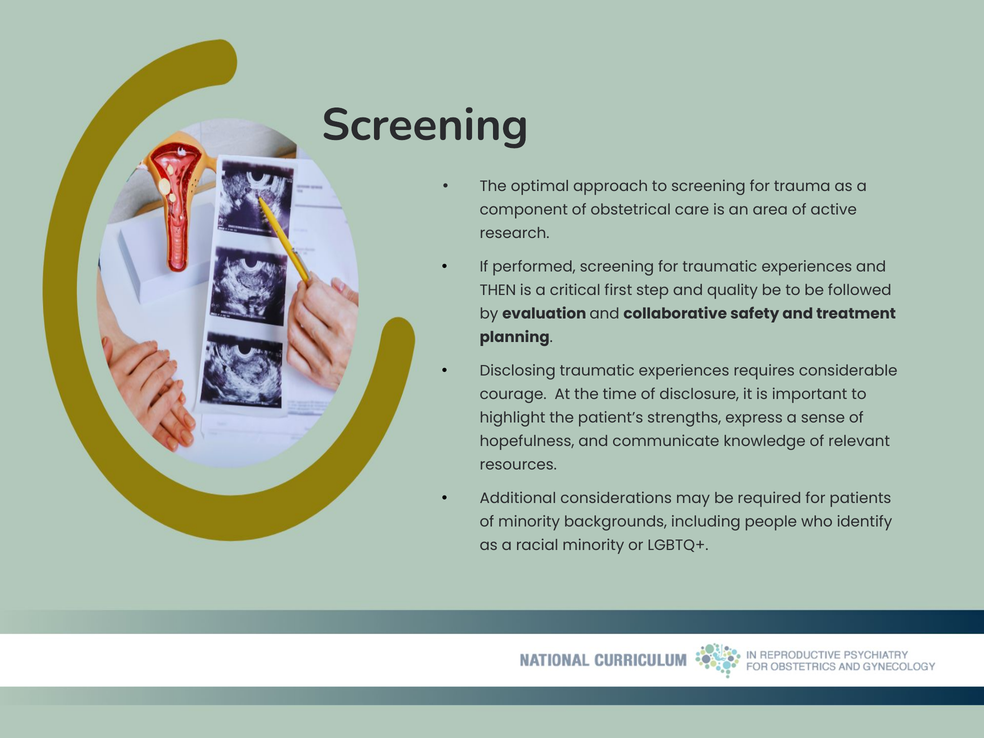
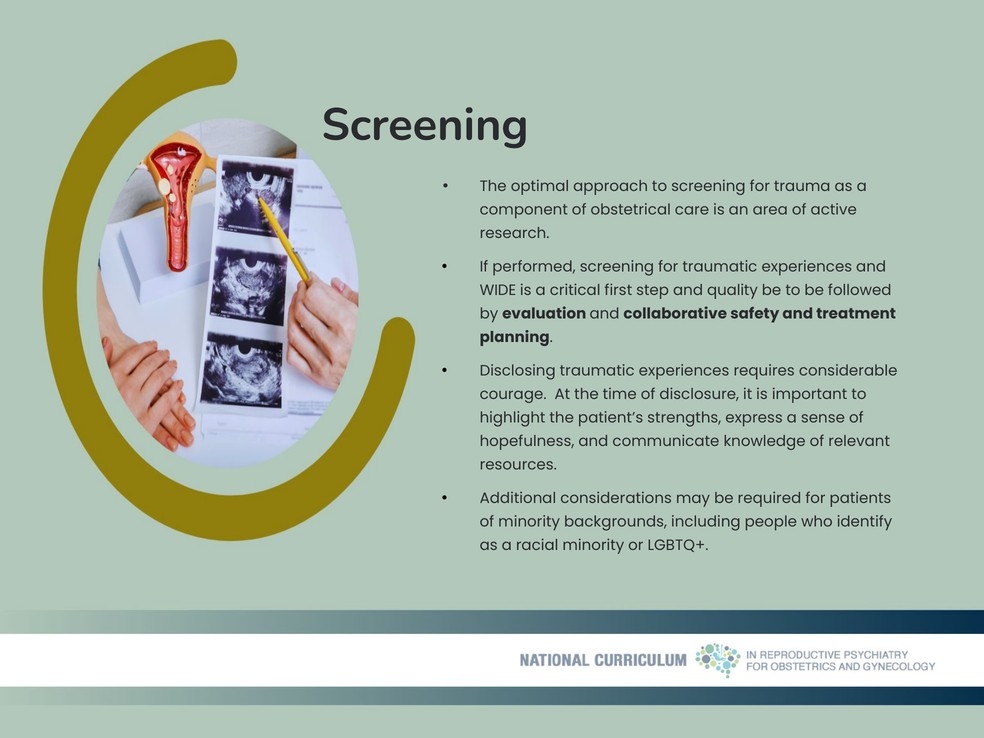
THEN: THEN -> WIDE (498, 290)
